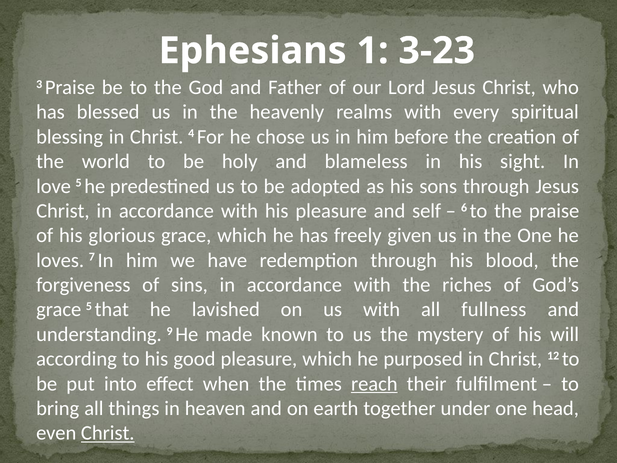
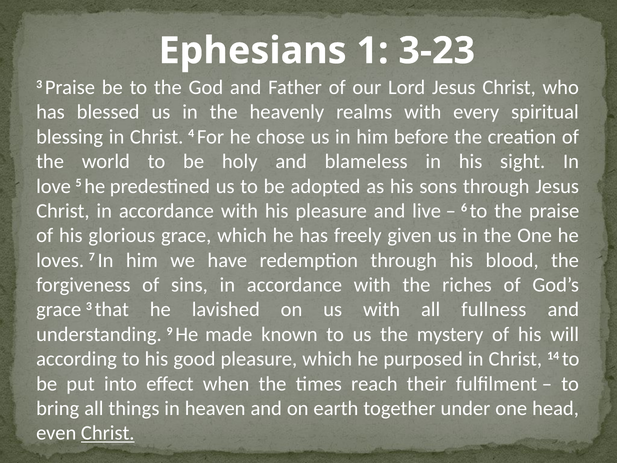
self: self -> live (427, 211)
grace 5: 5 -> 3 (89, 306)
12: 12 -> 14 (553, 356)
reach underline: present -> none (374, 384)
